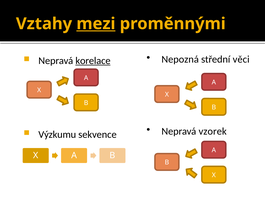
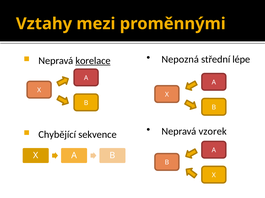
mezi underline: present -> none (96, 24)
věci: věci -> lépe (241, 60)
Výzkumu: Výzkumu -> Chybějící (57, 135)
